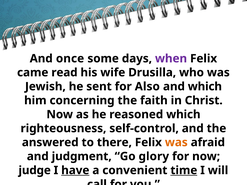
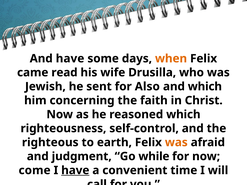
And once: once -> have (70, 59)
when colour: purple -> orange (171, 59)
answered: answered -> righteous (50, 143)
there: there -> earth (114, 143)
glory: glory -> while (154, 157)
judge: judge -> come (35, 171)
time underline: present -> none (184, 171)
